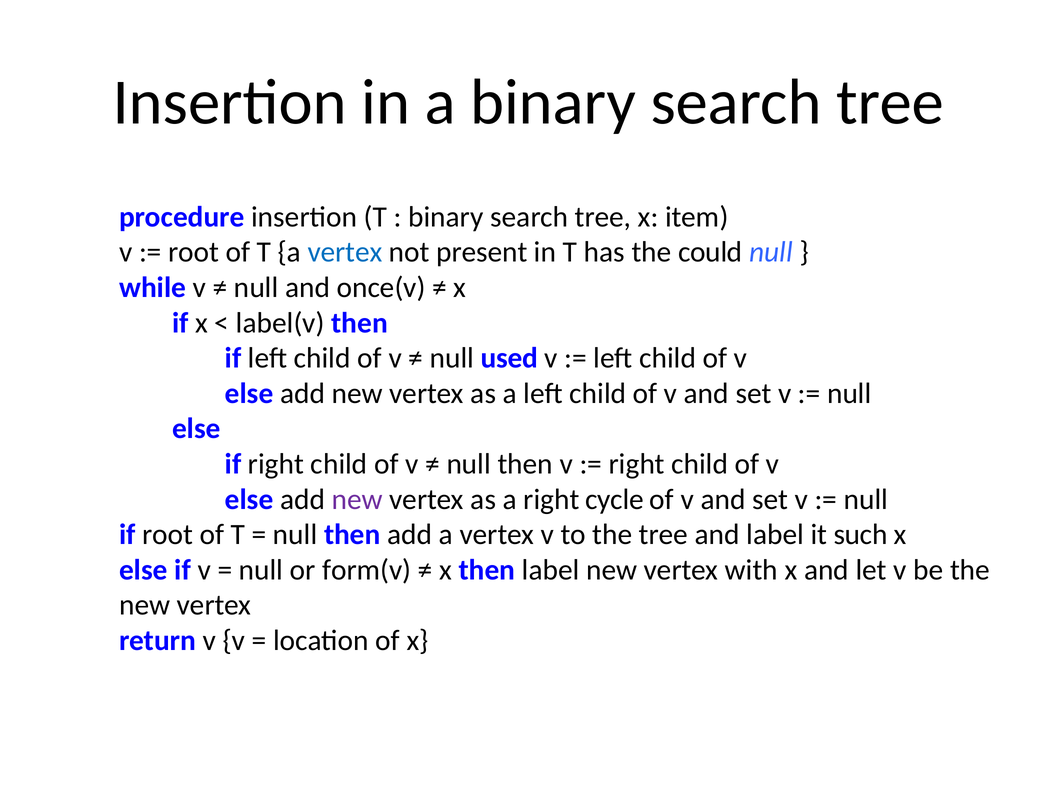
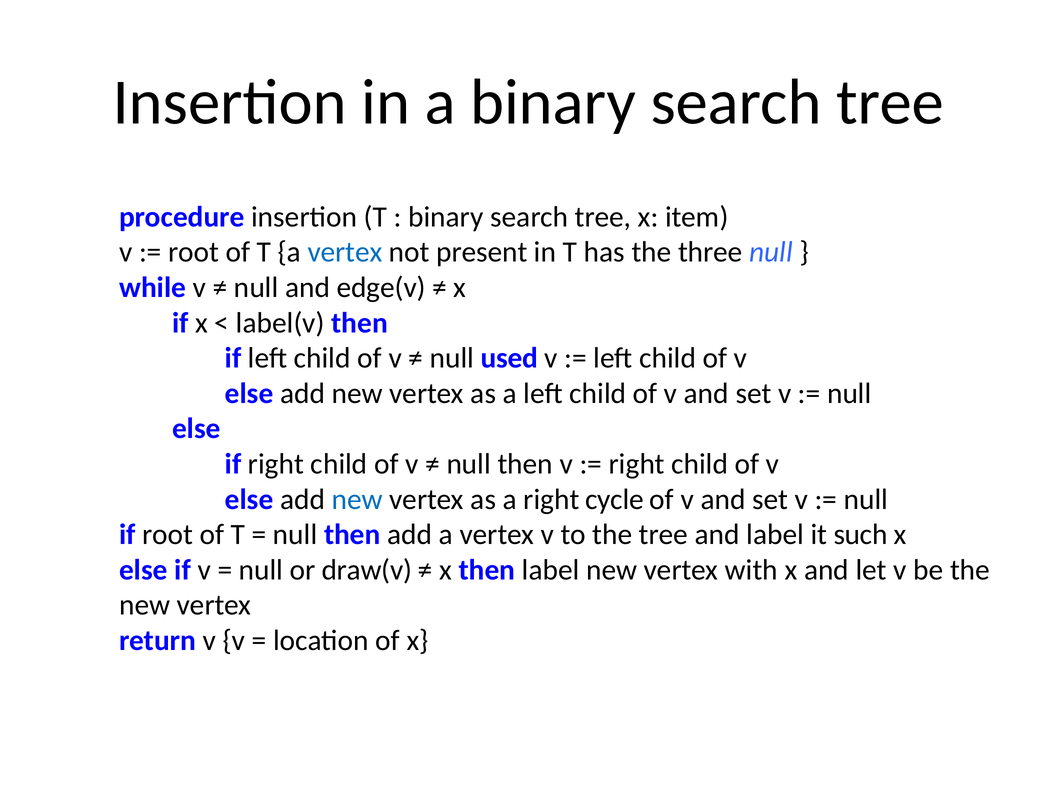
could: could -> three (710, 252)
once(v: once(v -> edge(v (381, 287)
new colour: purple -> blue (357, 499)
form(v: form(v -> draw(v (367, 570)
